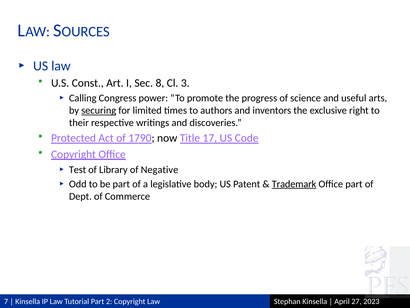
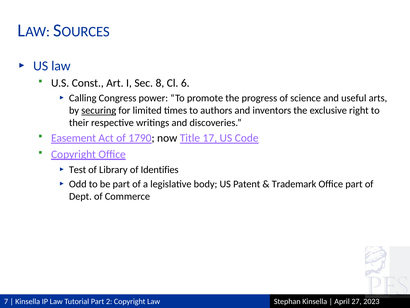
3: 3 -> 6 (185, 83)
Protected: Protected -> Easement (74, 138)
Negative: Negative -> Identifies (160, 169)
Trademark underline: present -> none (294, 184)
